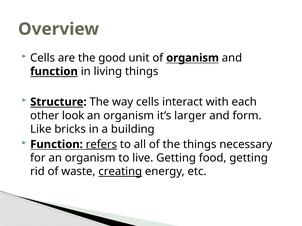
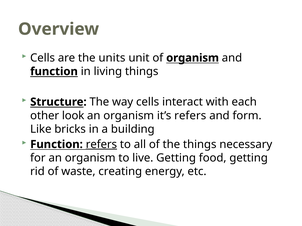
good: good -> units (112, 58)
it’s larger: larger -> refers (190, 116)
creating underline: present -> none (120, 172)
